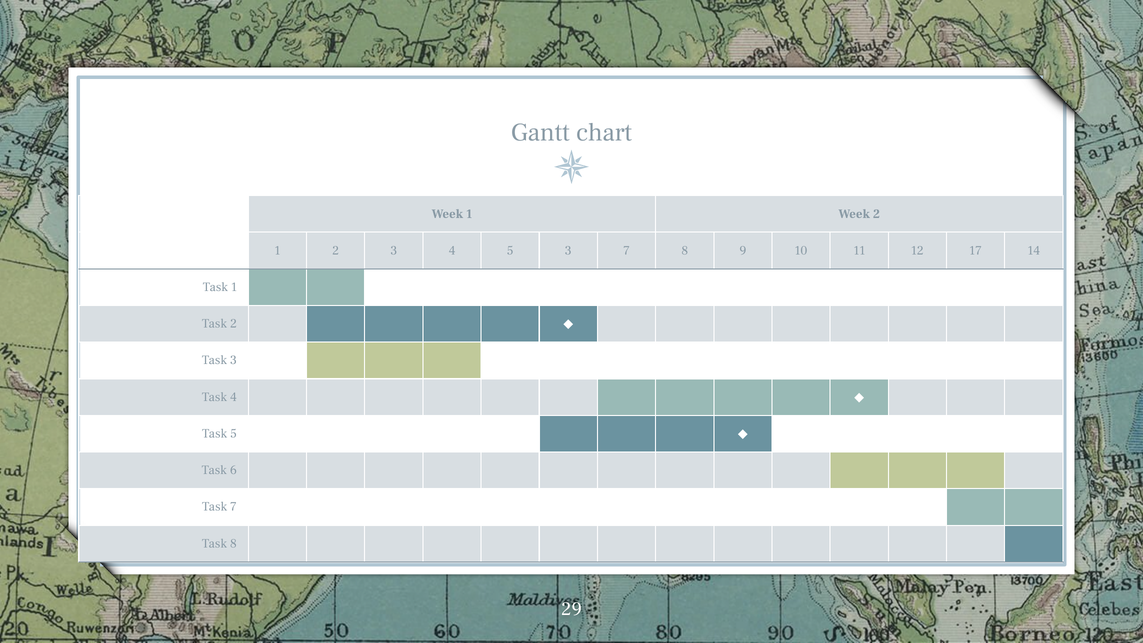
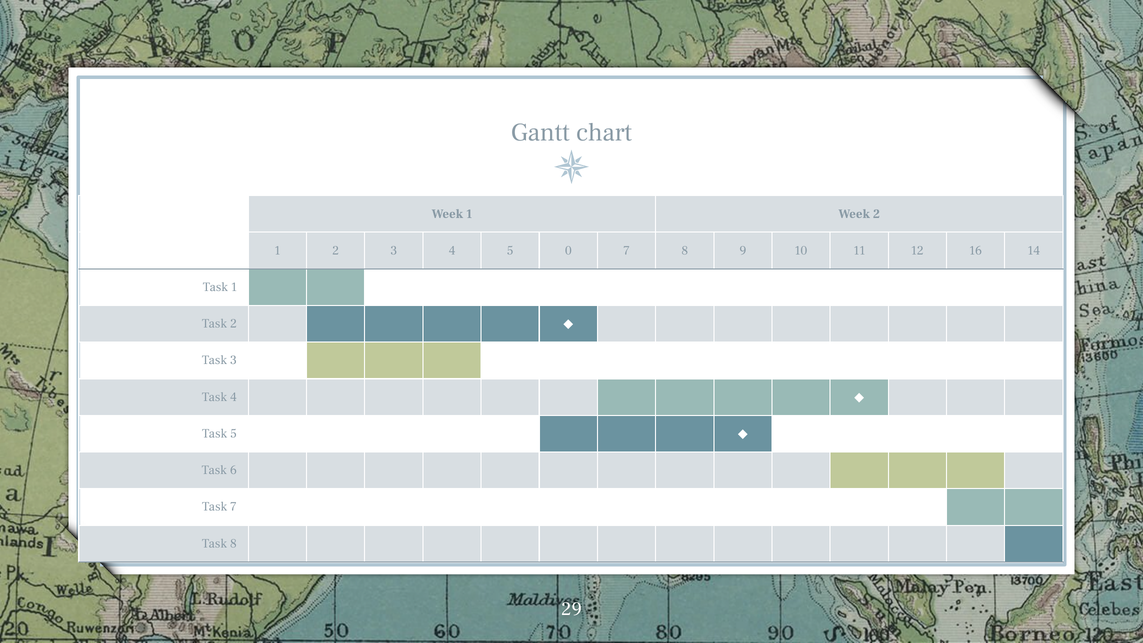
5 3: 3 -> 0 (568, 250)
17: 17 -> 16 (976, 250)
